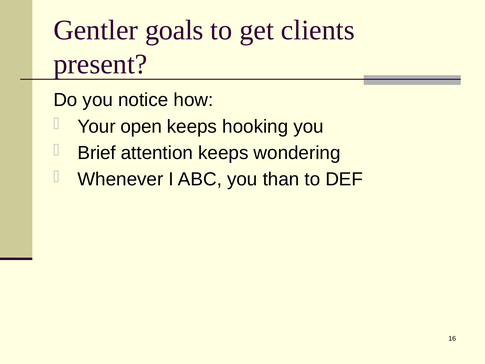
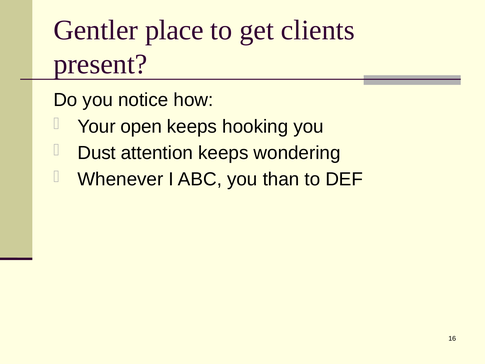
goals: goals -> place (174, 30)
Brief: Brief -> Dust (97, 153)
